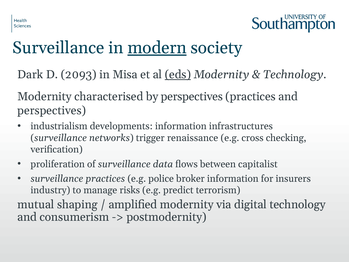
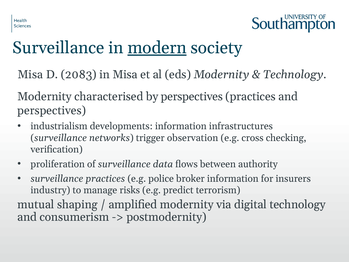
Dark: Dark -> Misa (30, 74)
2093: 2093 -> 2083 (79, 74)
eds underline: present -> none (178, 74)
renaissance: renaissance -> observation (193, 138)
capitalist: capitalist -> authority (258, 164)
